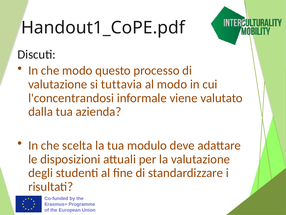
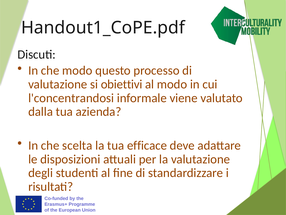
tuttavia: tuttavia -> obiettivi (122, 84)
modulo: modulo -> efficace (147, 145)
